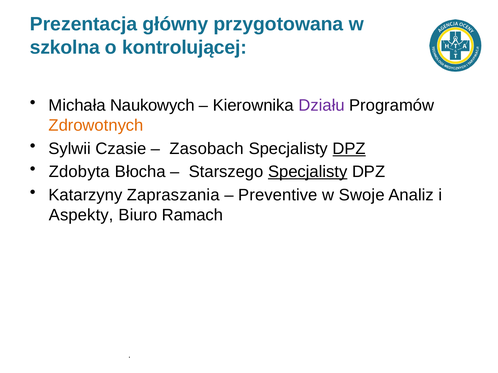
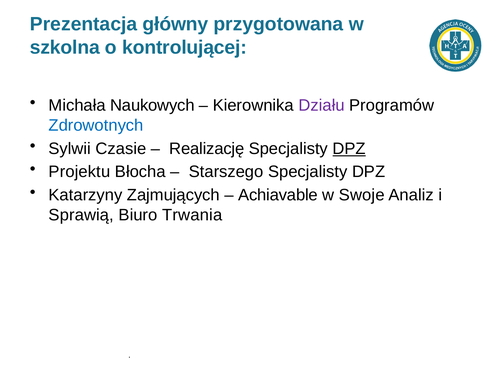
Zdrowotnych colour: orange -> blue (96, 126)
Zasobach: Zasobach -> Realizację (207, 149)
Zdobyta: Zdobyta -> Projektu (79, 172)
Specjalisty underline: present -> none (308, 172)
Zapraszania: Zapraszania -> Zajmujących (173, 195)
Preventive: Preventive -> Achiavable (278, 195)
Aspekty: Aspekty -> Sprawią (81, 215)
Ramach: Ramach -> Trwania (192, 215)
